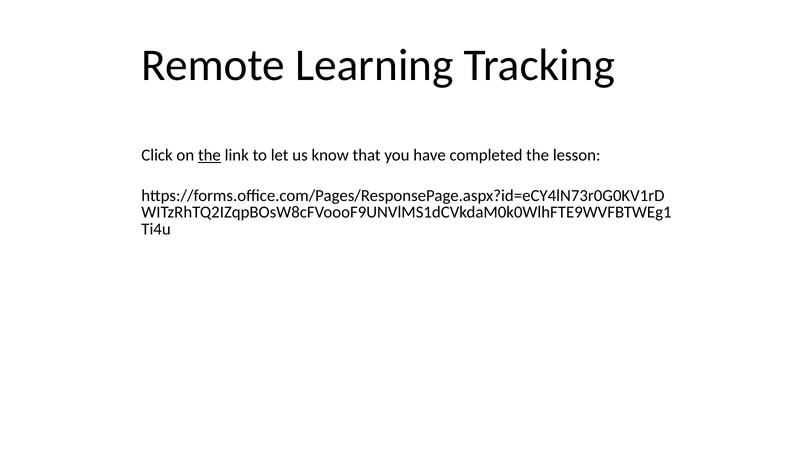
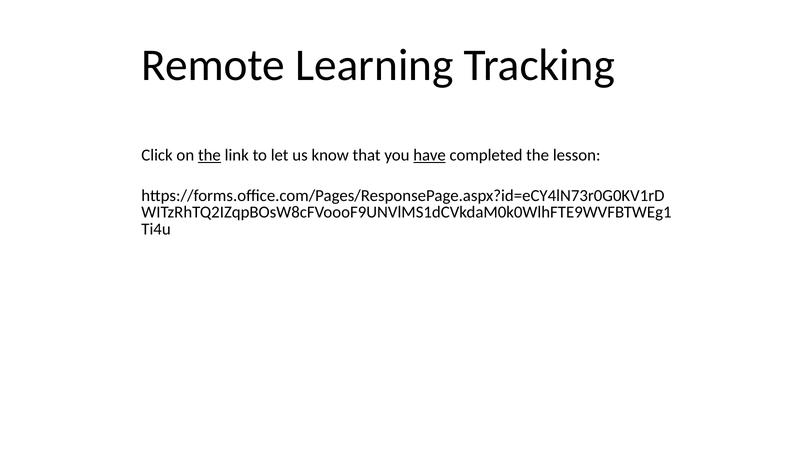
have underline: none -> present (430, 155)
